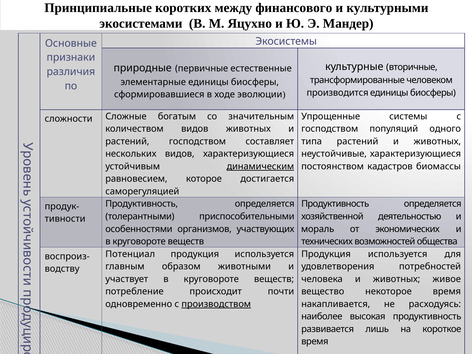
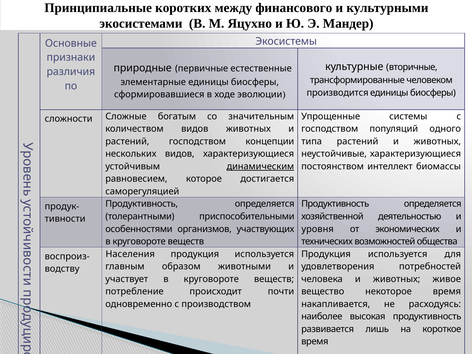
составляет: составляет -> концепции (270, 141)
кадастров: кадастров -> интеллект (390, 166)
мораль: мораль -> уровня (318, 229)
Потенциал: Потенциал -> Населения (130, 254)
производством underline: present -> none (216, 304)
